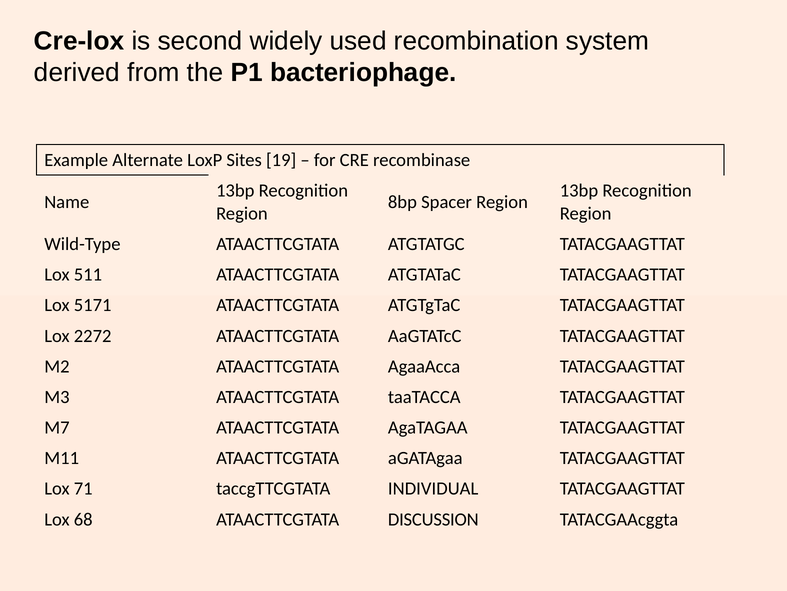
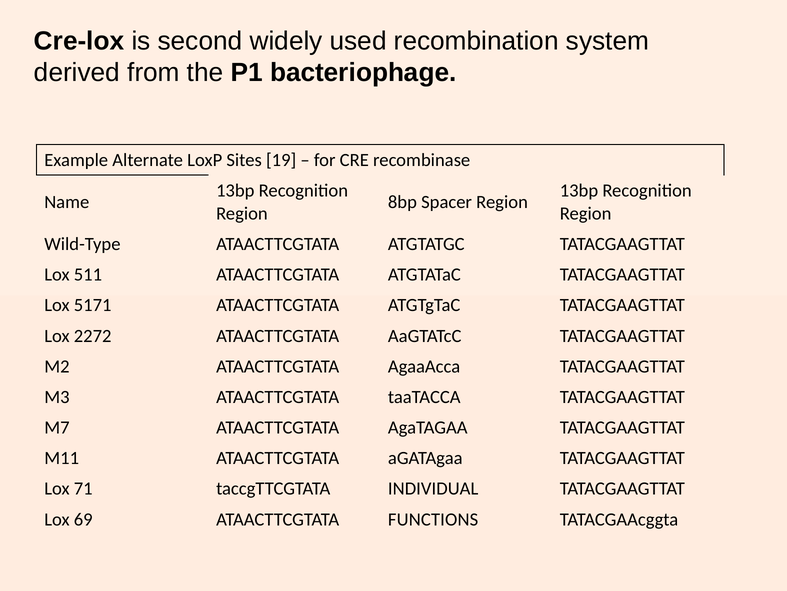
68: 68 -> 69 (83, 519)
DISCUSSION: DISCUSSION -> FUNCTIONS (433, 519)
